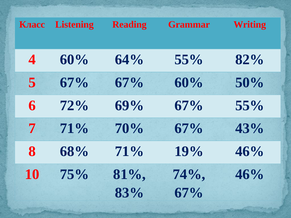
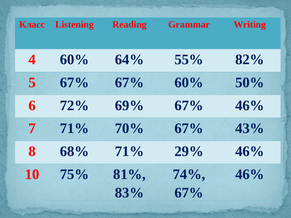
69% 67% 55%: 55% -> 46% (250, 106)
19%: 19% -> 29% (189, 151)
